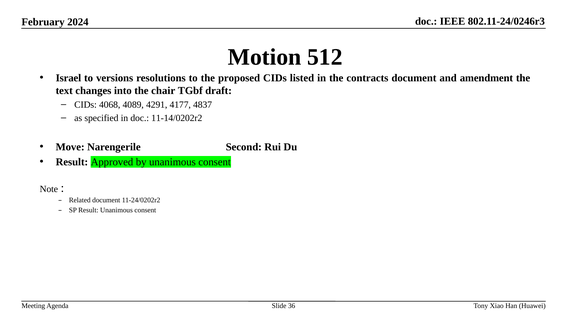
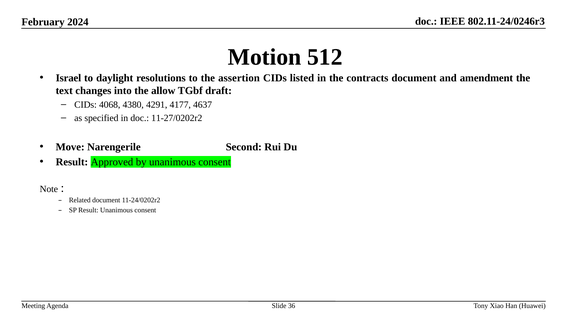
versions: versions -> daylight (115, 78)
proposed: proposed -> assertion (239, 78)
chair: chair -> allow (163, 91)
4089: 4089 -> 4380 (133, 105)
4837: 4837 -> 4637 (203, 105)
11-14/0202r2: 11-14/0202r2 -> 11-27/0202r2 (177, 118)
